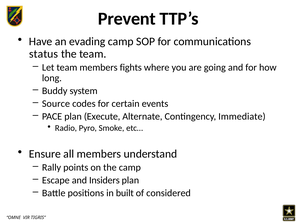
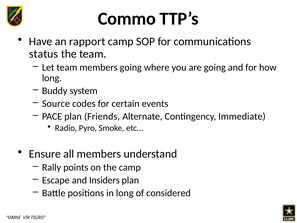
Prevent: Prevent -> Commo (127, 19)
evading: evading -> rapport (87, 41)
members fights: fights -> going (131, 67)
Execute: Execute -> Friends (102, 116)
in built: built -> long (125, 193)
